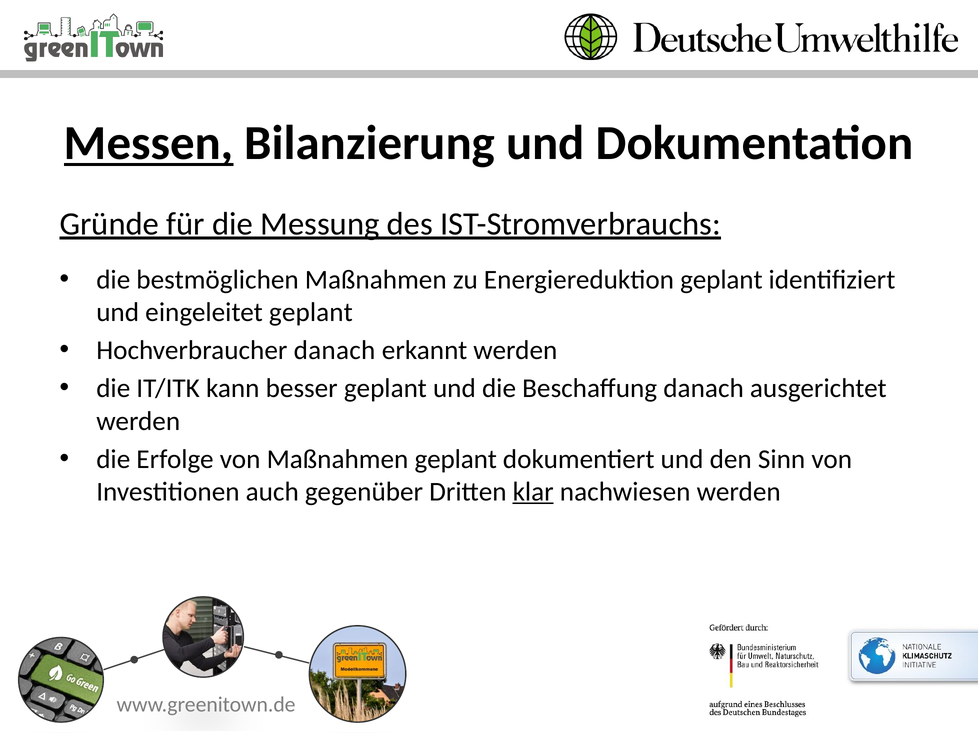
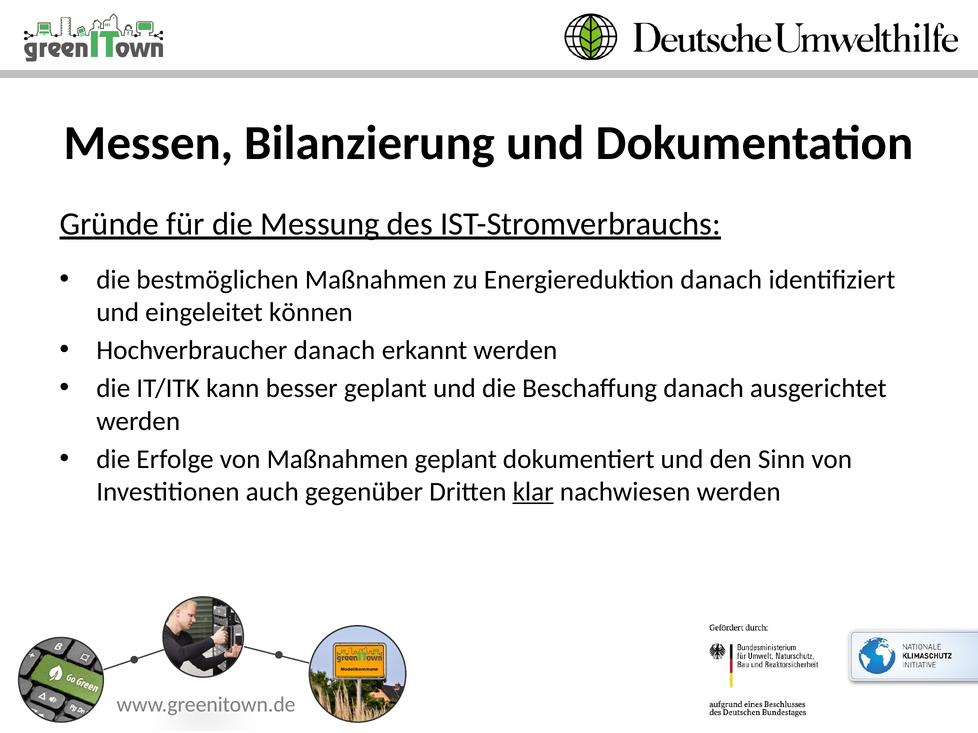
Messen underline: present -> none (149, 143)
Energiereduktion geplant: geplant -> danach (721, 280)
eingeleitet geplant: geplant -> können (311, 313)
